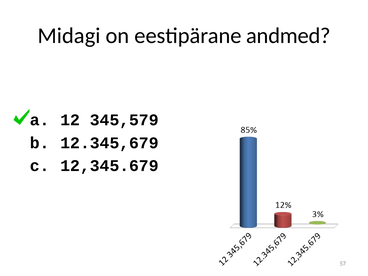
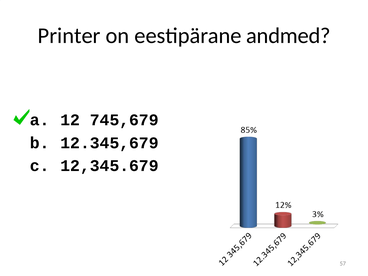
Midagi: Midagi -> Printer (69, 36)
345,579: 345,579 -> 745,679 (124, 120)
